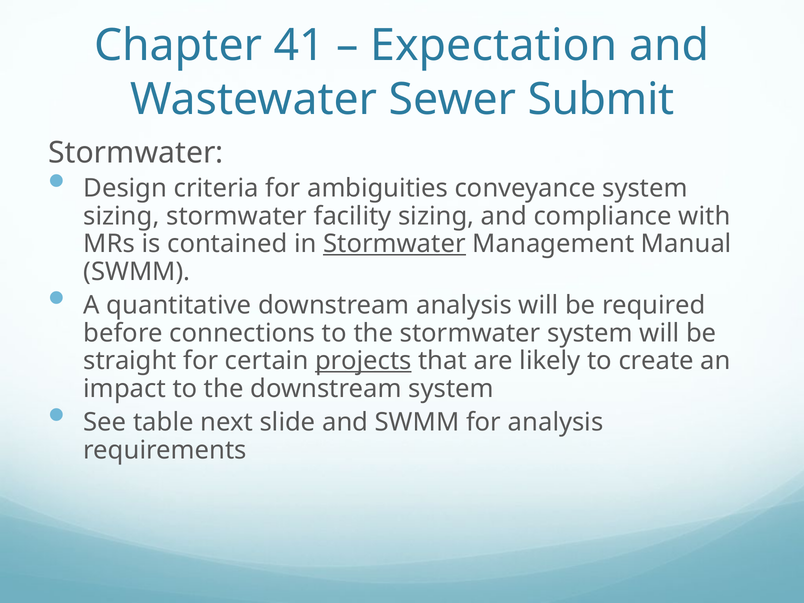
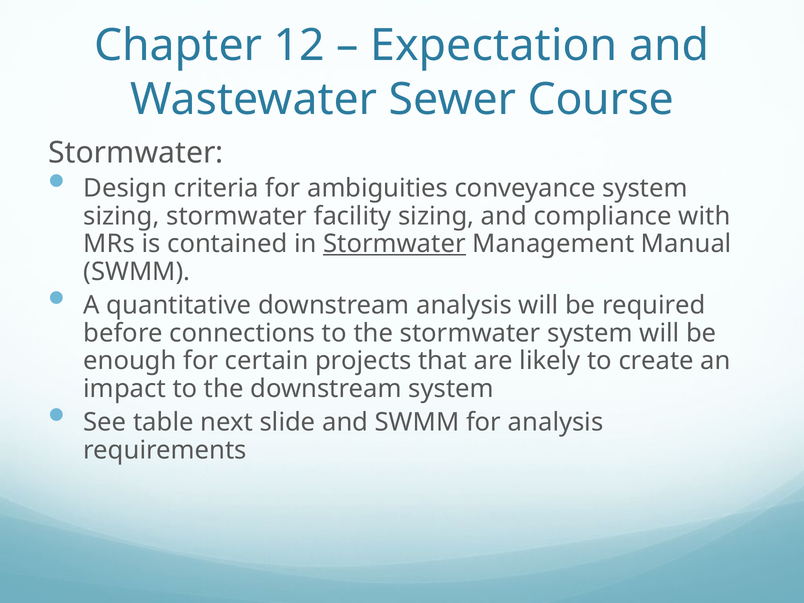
41: 41 -> 12 (299, 46)
Submit: Submit -> Course (601, 99)
straight: straight -> enough (130, 361)
projects underline: present -> none (363, 361)
